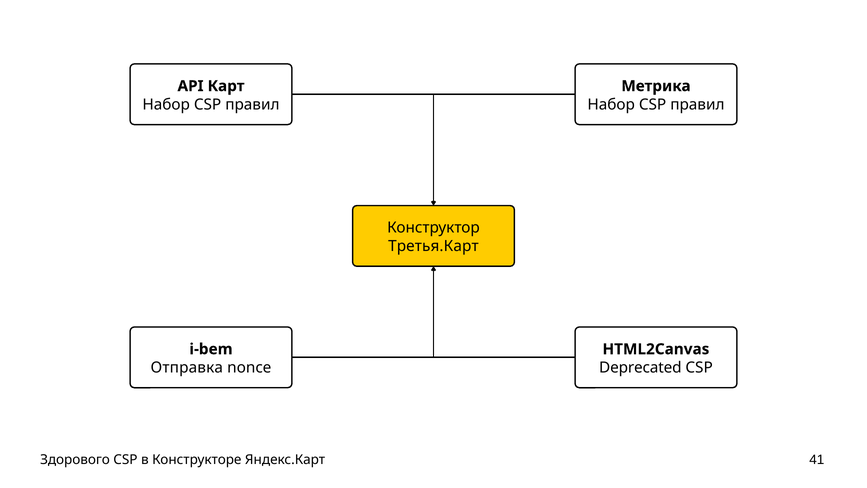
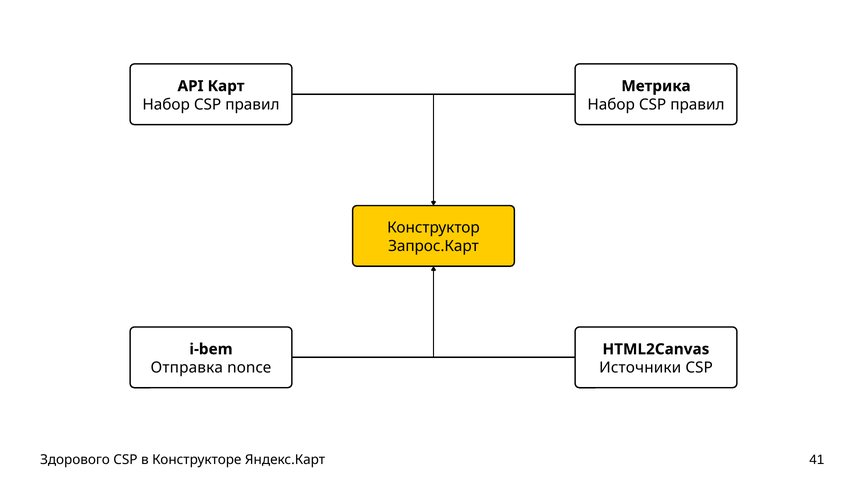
Третья.Карт: Третья.Карт -> Запрос.Карт (433, 246)
Deprecated: Deprecated -> Источники (640, 367)
